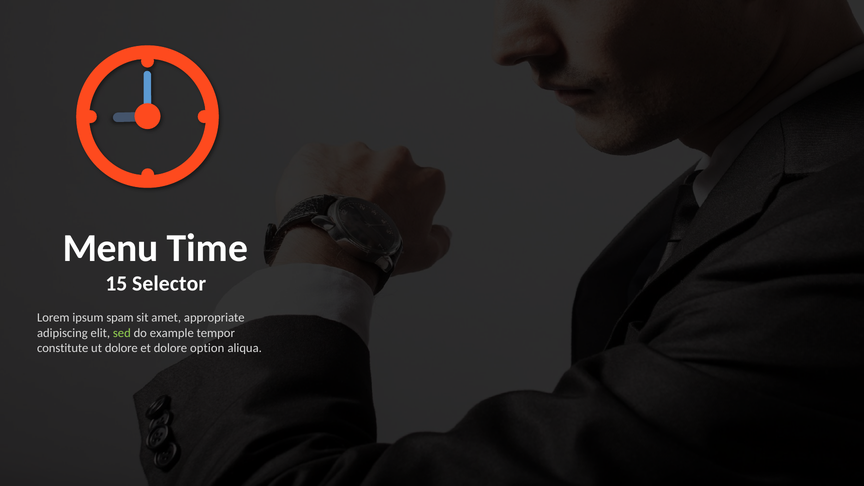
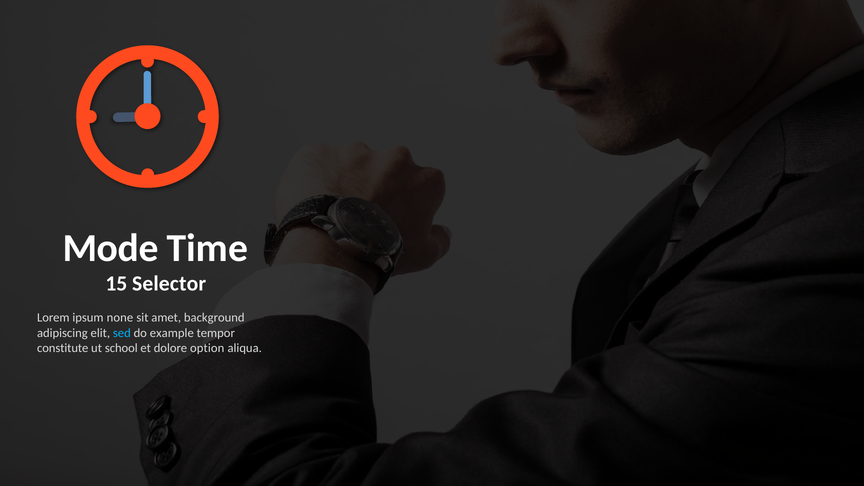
Menu: Menu -> Mode (111, 248)
spam: spam -> none (120, 318)
appropriate: appropriate -> background (214, 318)
sed colour: light green -> light blue (122, 333)
ut dolore: dolore -> school (121, 348)
